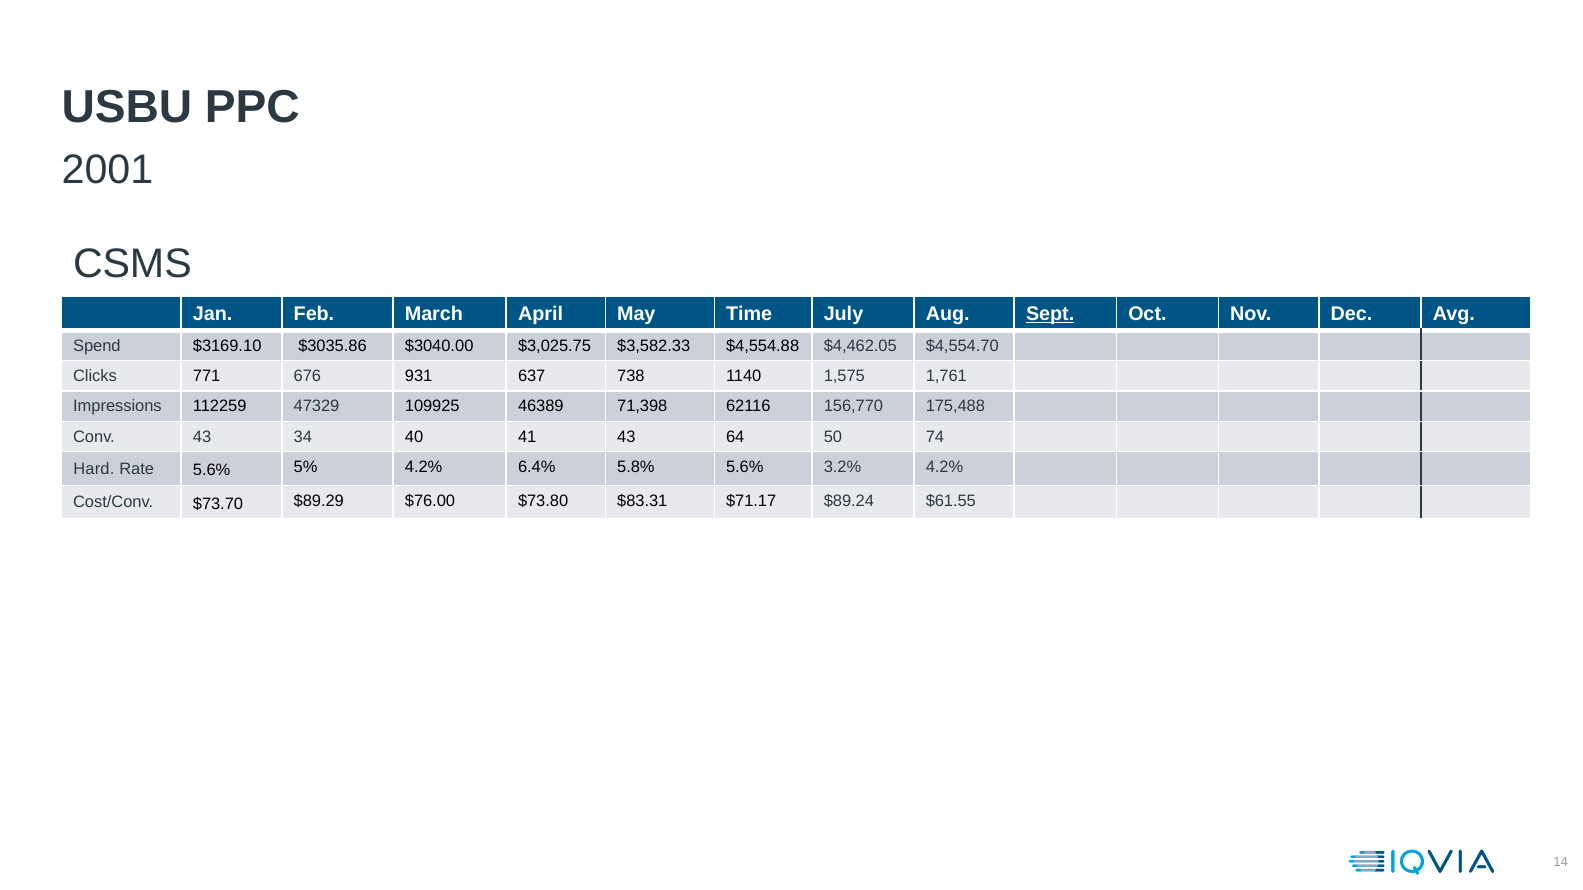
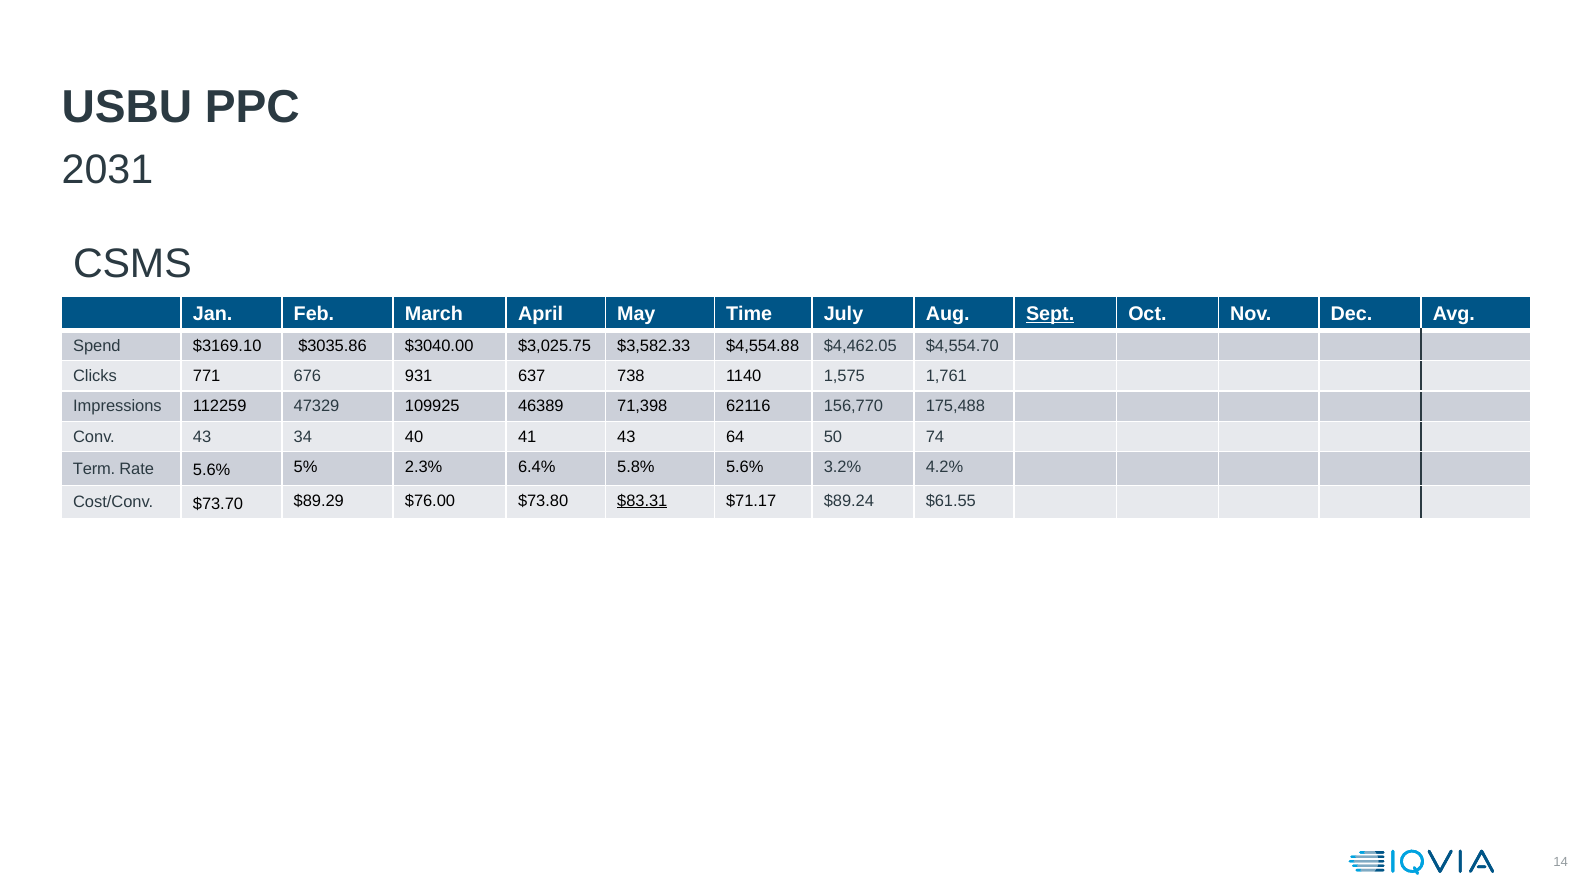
2001: 2001 -> 2031 (107, 170)
Hard: Hard -> Term (94, 469)
4.2%: 4.2% -> 2.3% (424, 467)
$83.31 underline: none -> present (642, 501)
